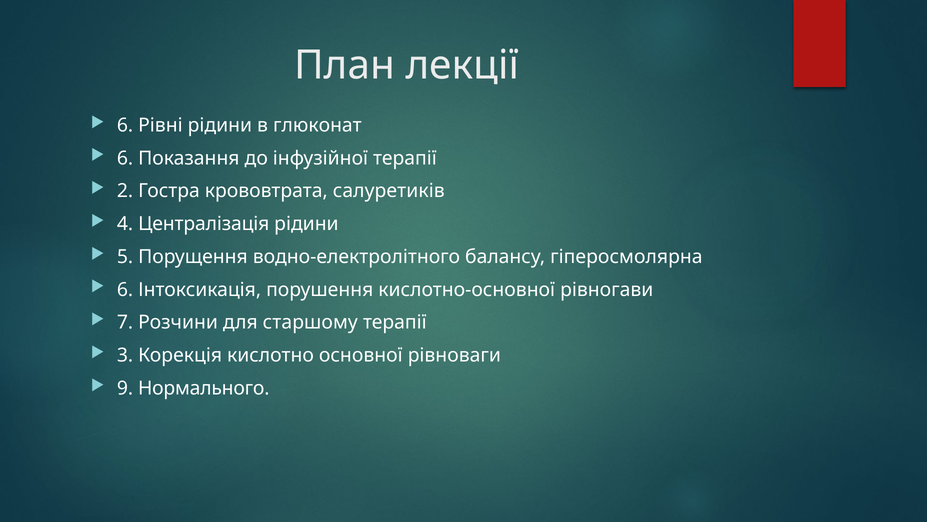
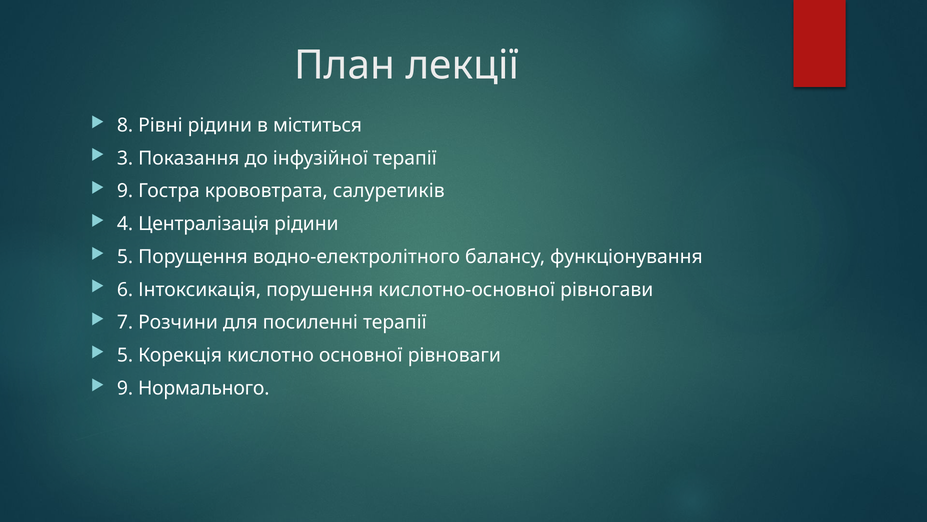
6: 6 -> 8 (125, 125)
глюконат: глюконат -> міститься (318, 125)
6: 6 -> 3 (125, 158)
2: 2 -> 9 (125, 191)
гіперосмолярна: гіперосмолярна -> функціонування (626, 257)
старшому: старшому -> посиленні (310, 322)
3: 3 -> 5 (125, 355)
